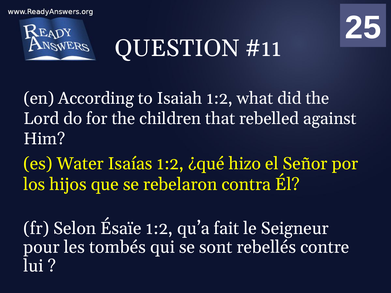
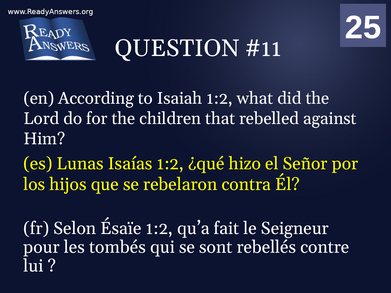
Water: Water -> Lunas (80, 164)
